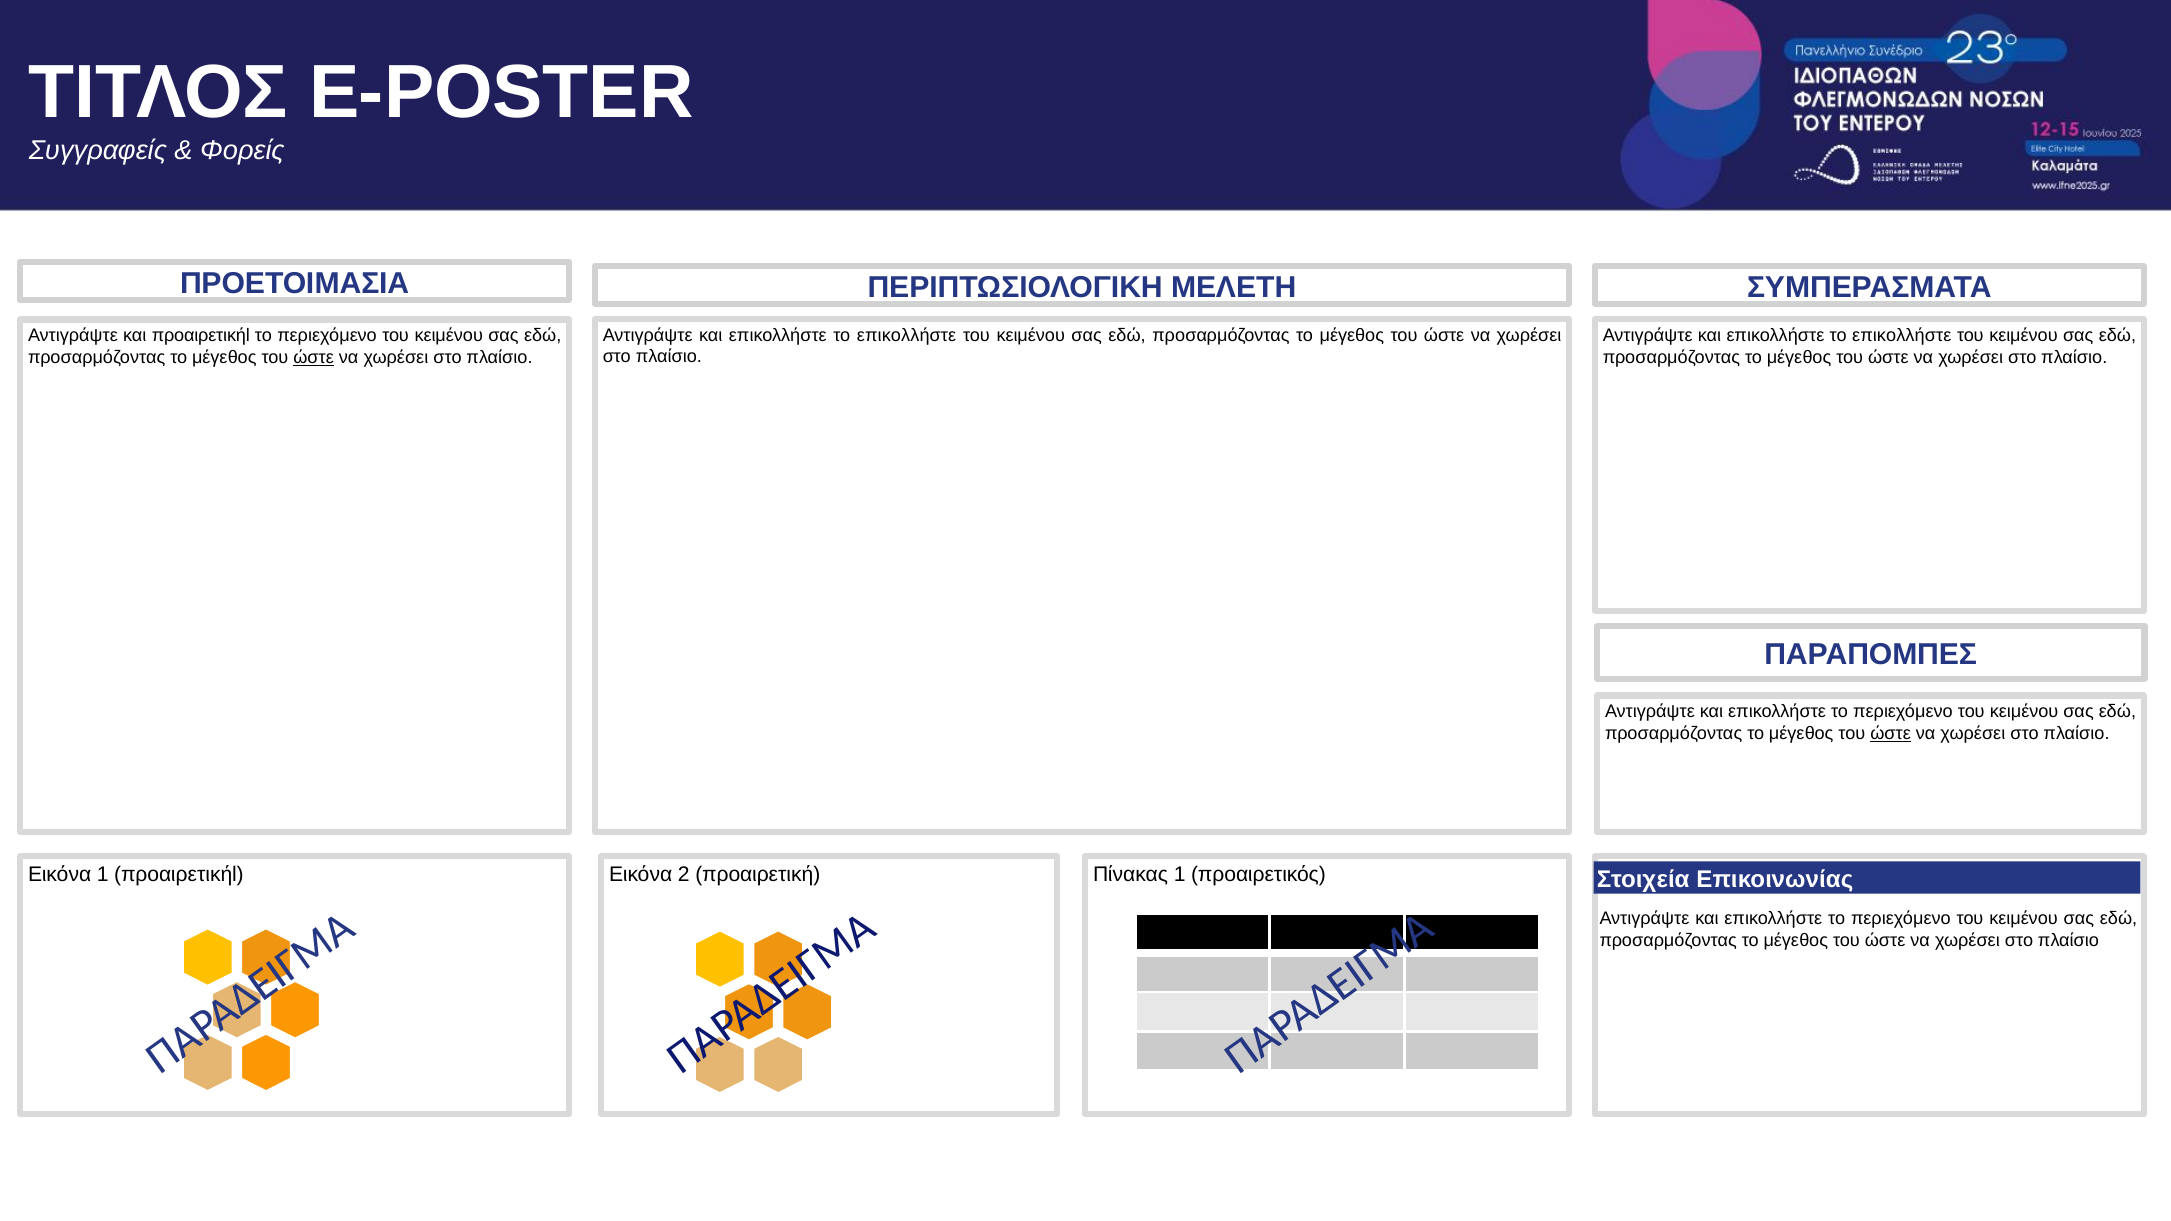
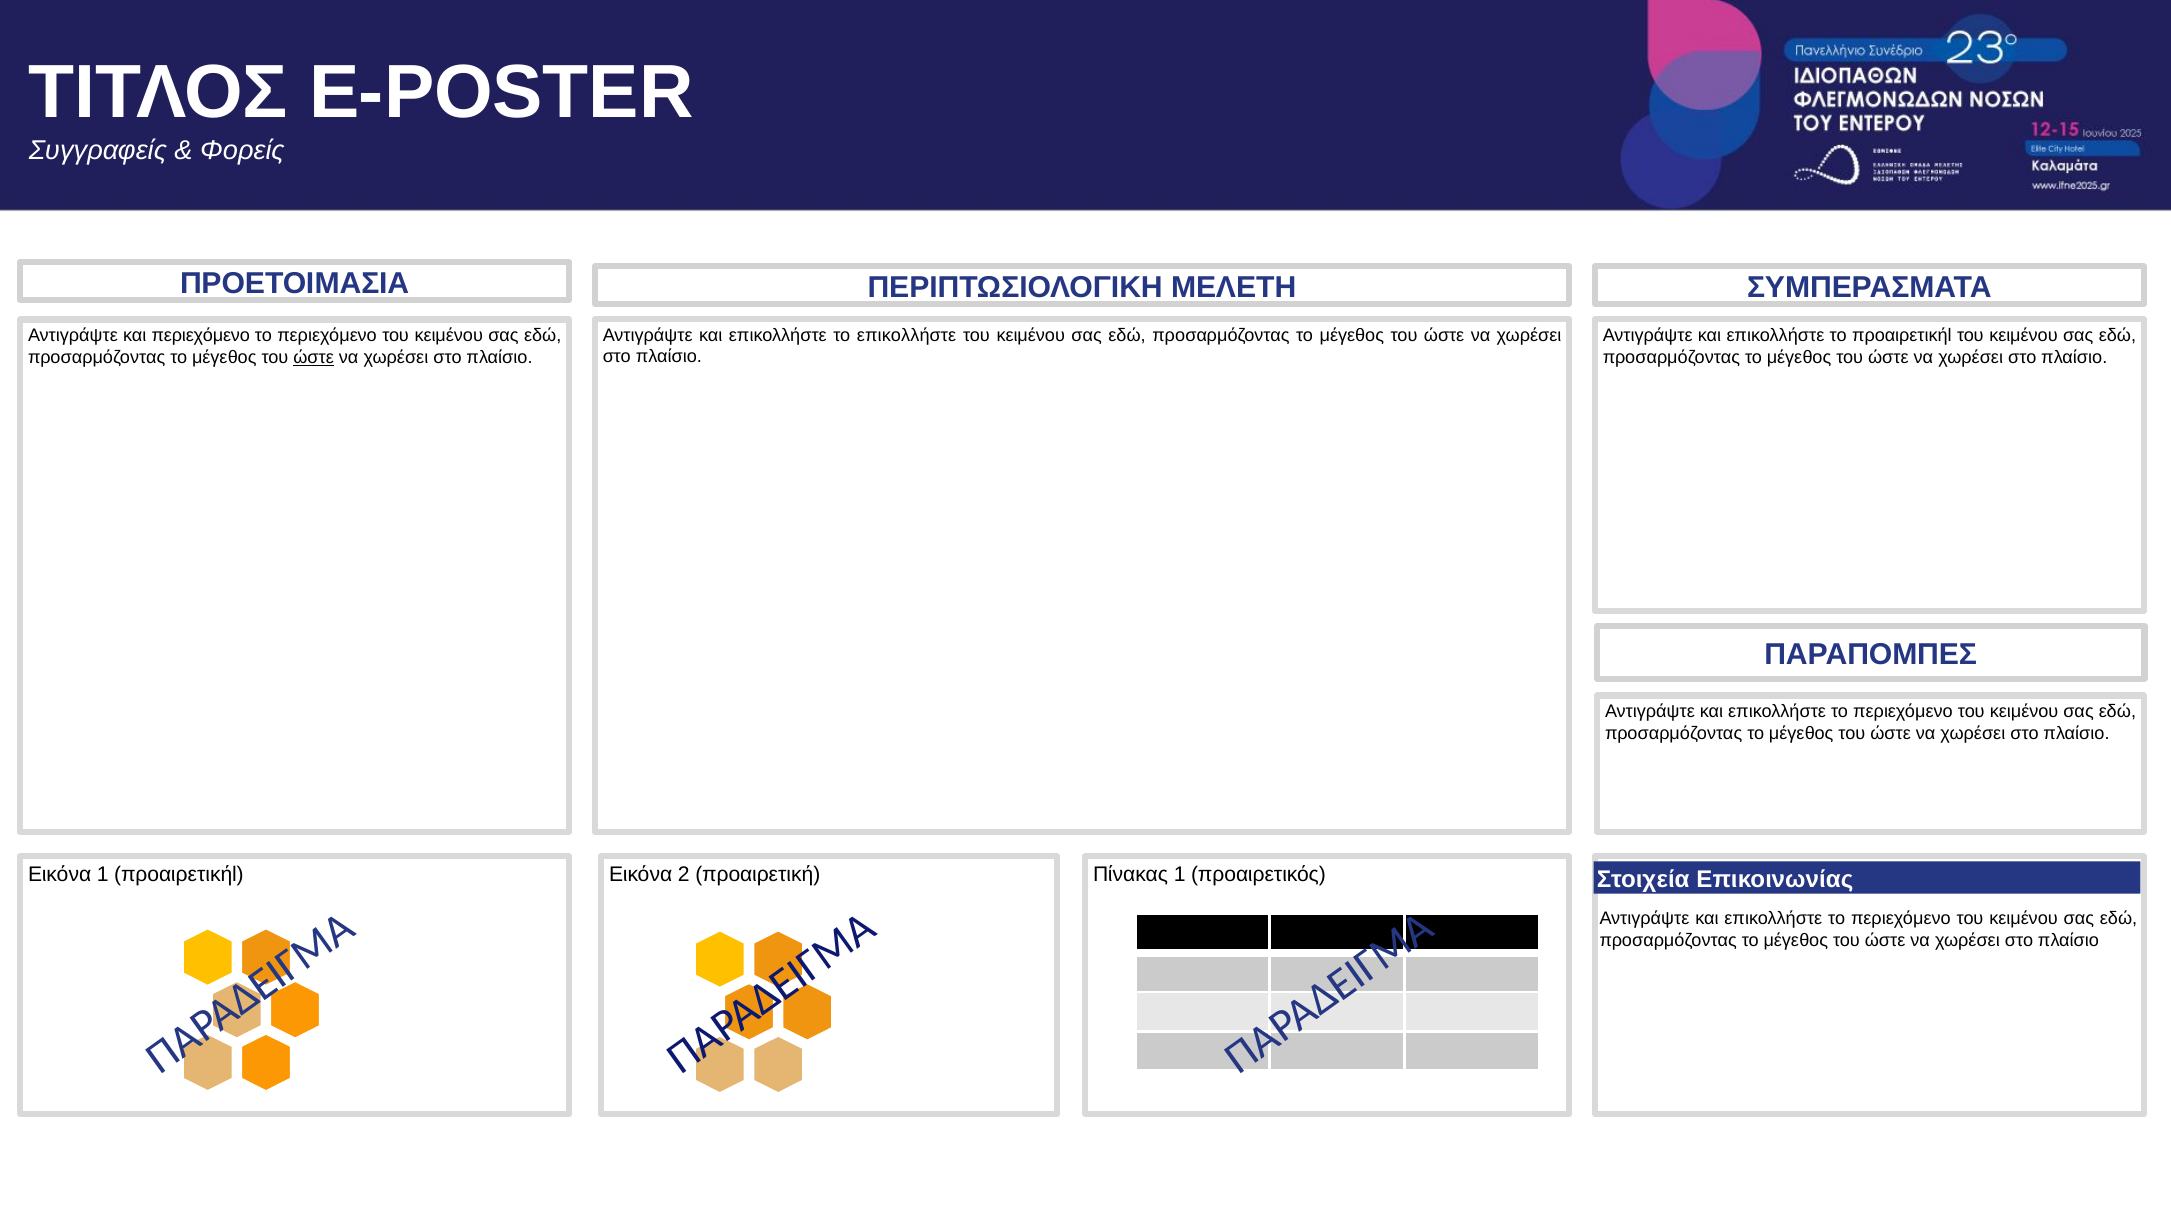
επικολλήστε: επικολλήστε -> προαιρετικήl (1902, 335)
και προαιρετικήl: προαιρετικήl -> περιεχόμενο (201, 336)
ώστε underline: present -> none (1891, 734)
